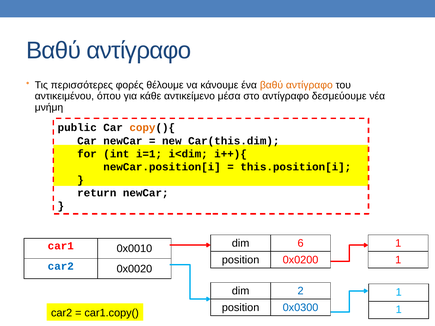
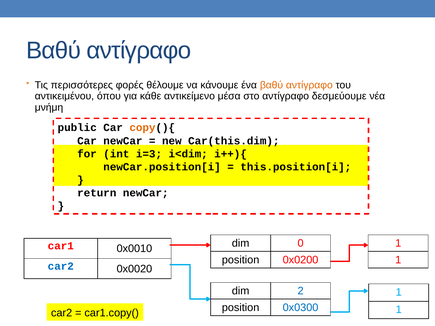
i=1: i=1 -> i=3 (149, 154)
6: 6 -> 0 (301, 244)
